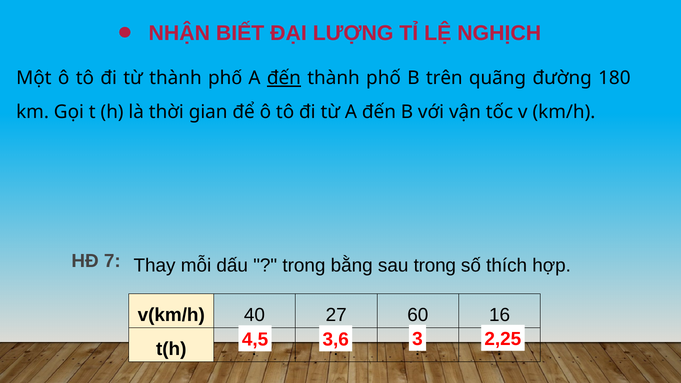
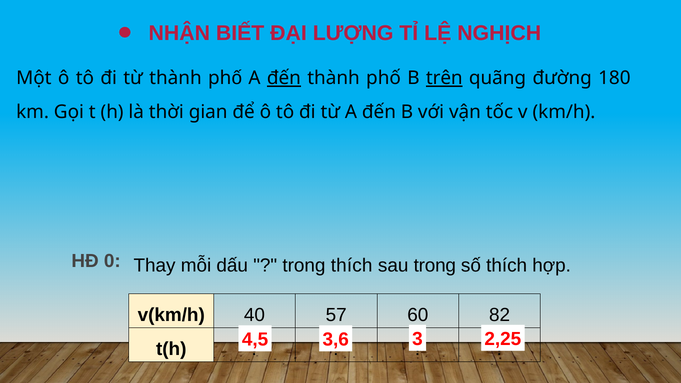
trên underline: none -> present (444, 78)
7: 7 -> 0 (112, 261)
trong bằng: bằng -> thích (352, 265)
27: 27 -> 57 (336, 315)
16: 16 -> 82 (500, 315)
